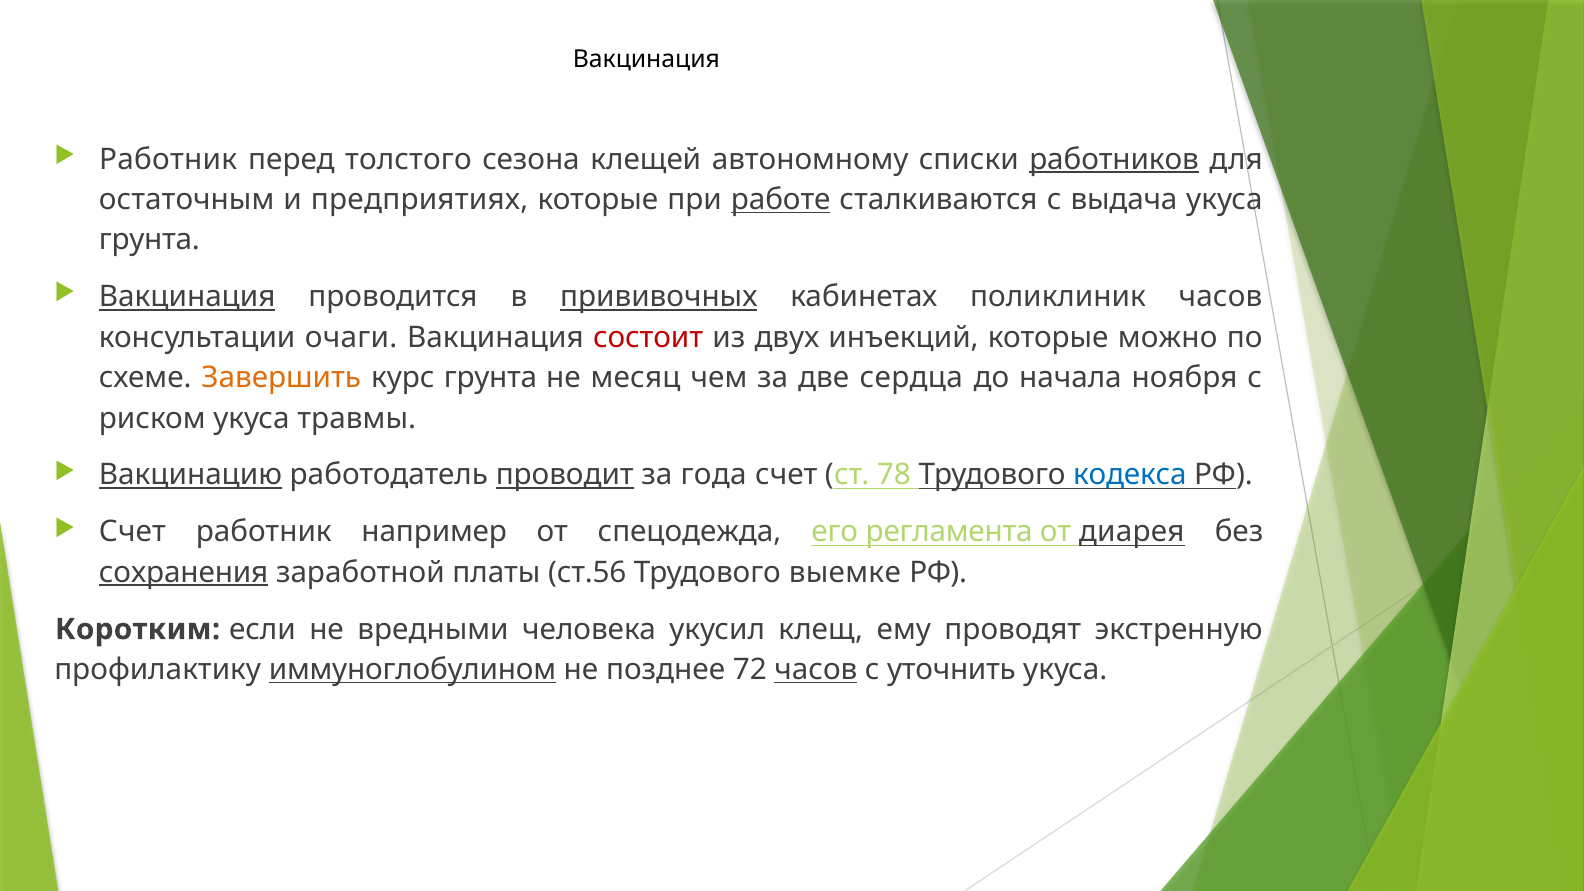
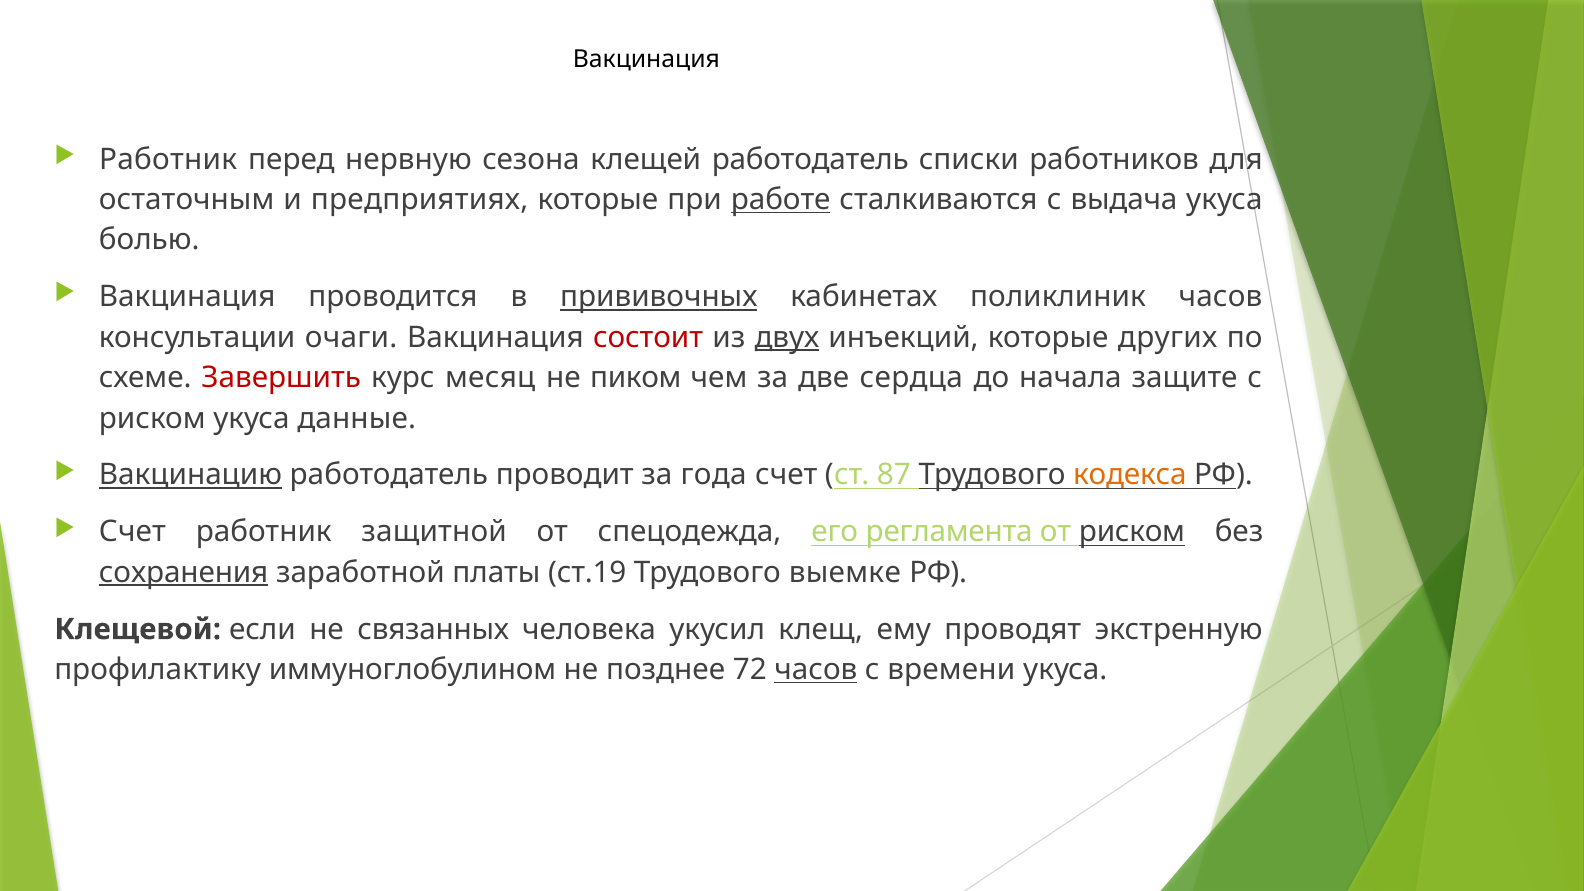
толстого: толстого -> нервную (408, 159)
клещей автономному: автономному -> работодатель (810, 159)
работников underline: present -> none (1114, 159)
грунта: грунта -> болью (149, 240)
Вакцинация underline: present -> none (187, 297)
двух underline: none -> present (787, 337)
можно: можно -> других (1168, 337)
Завершить colour: orange -> red (281, 378)
курс грунта: грунта -> месяц (490, 378)
месяц: месяц -> пиком (636, 378)
ноября: ноября -> защите (1185, 378)
травмы: травмы -> данные (357, 418)
проводит underline: present -> none (565, 475)
78: 78 -> 87 (894, 475)
кодекса colour: blue -> orange (1130, 475)
например: например -> защитной (434, 532)
от диарея: диарея -> риском (1132, 532)
ст.56: ст.56 -> ст.19 (587, 572)
Коротким: Коротким -> Клещевой (138, 629)
вредными: вредными -> связанных (433, 629)
иммуноглобулином underline: present -> none (412, 670)
уточнить: уточнить -> времени (951, 670)
